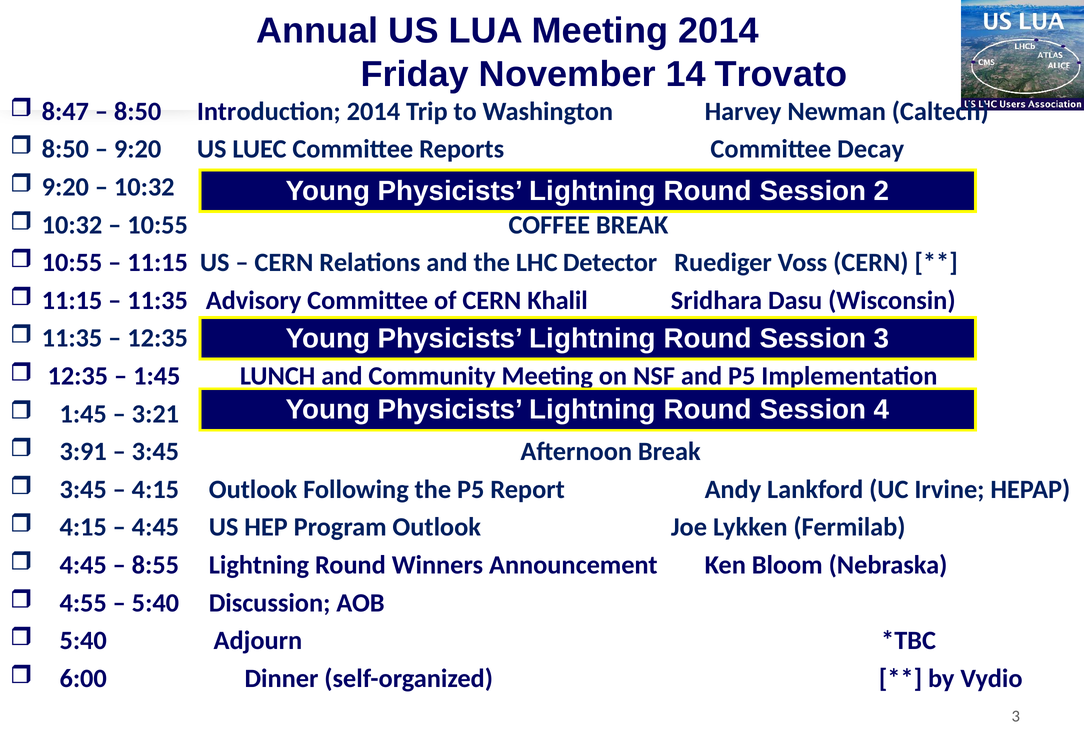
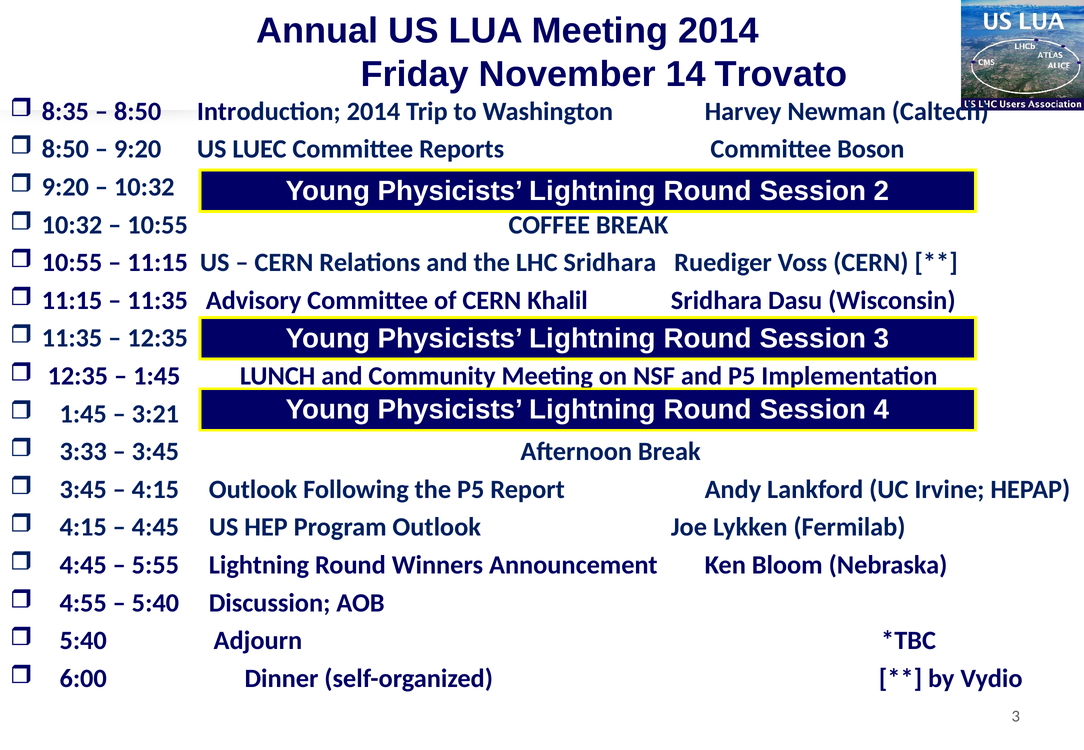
8:47: 8:47 -> 8:35 (65, 112)
Decay: Decay -> Boson (871, 149)
LHC Detector: Detector -> Sridhara (610, 263)
3:91: 3:91 -> 3:33 (83, 452)
8:55: 8:55 -> 5:55 (155, 565)
